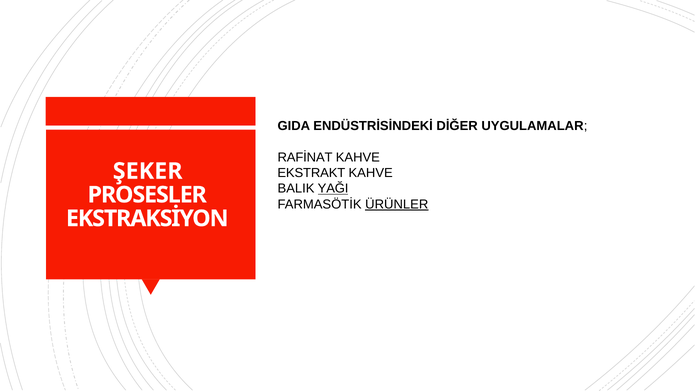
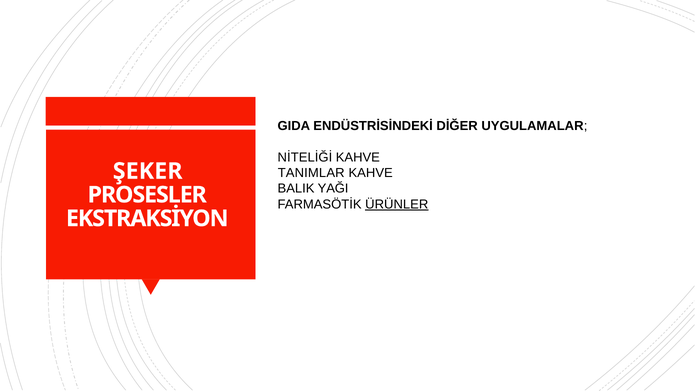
RAFİNAT: RAFİNAT -> NİTELİĞİ (305, 158)
EKSTRAKT: EKSTRAKT -> TANIMLAR (311, 173)
YAĞI underline: present -> none (333, 189)
